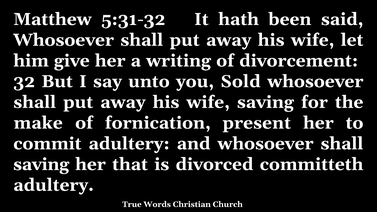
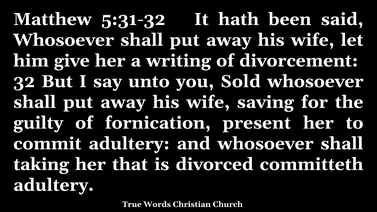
make: make -> guilty (38, 123)
saving: saving -> taking (41, 164)
